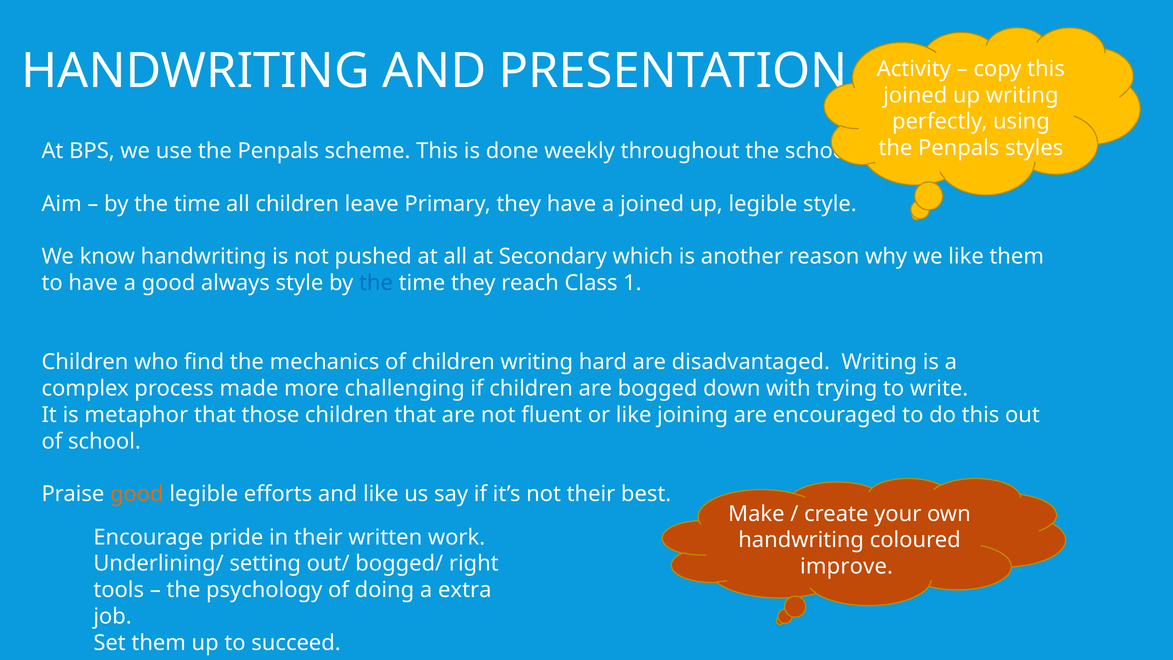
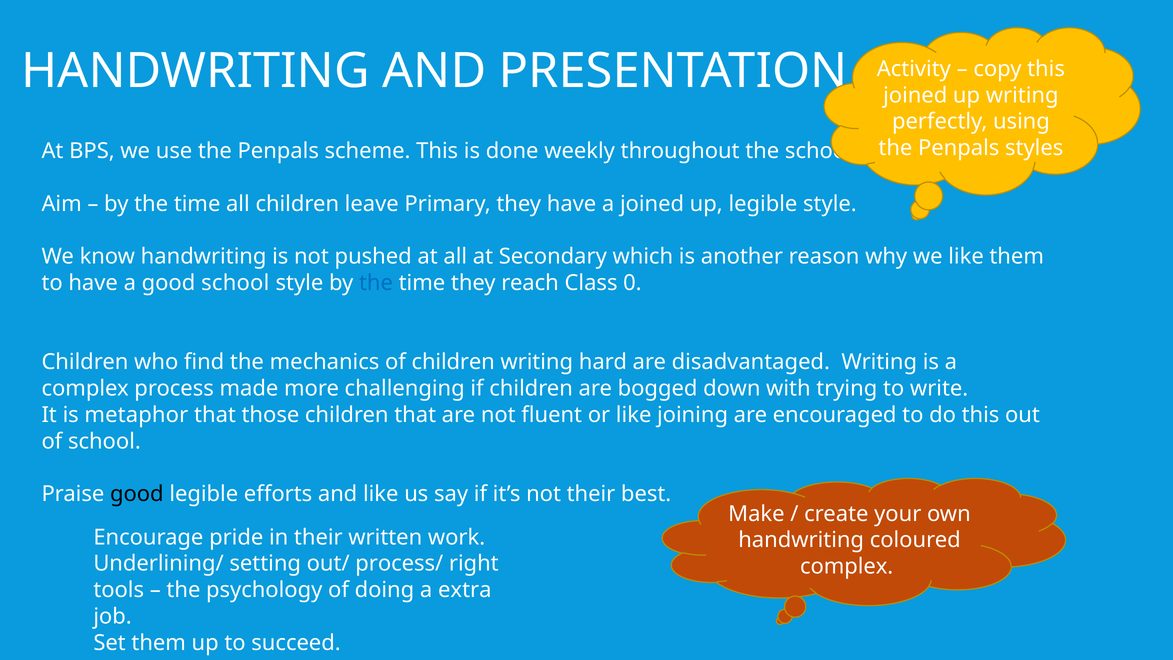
good always: always -> school (235, 283)
1: 1 -> 0 (632, 283)
good colour: orange -> black (137, 494)
bogged/: bogged/ -> process/ (399, 563)
improve: improve -> complex (847, 566)
